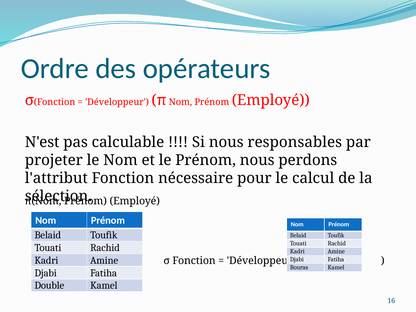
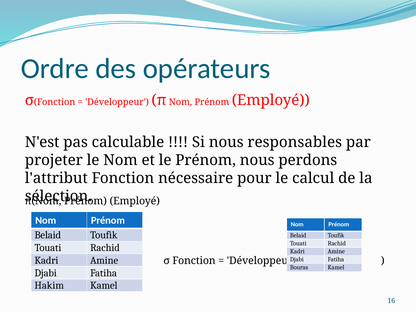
Double: Double -> Hakim (49, 286)
